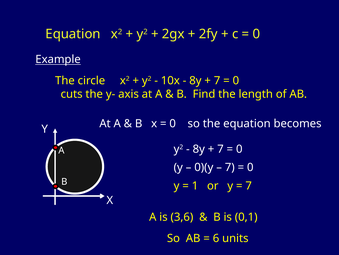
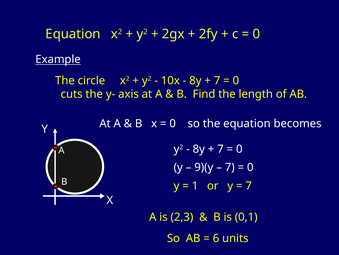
0)(y: 0)(y -> 9)(y (204, 167)
3,6: 3,6 -> 2,3 (182, 216)
